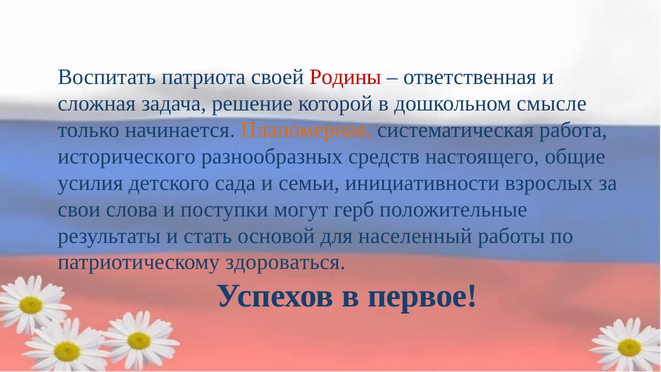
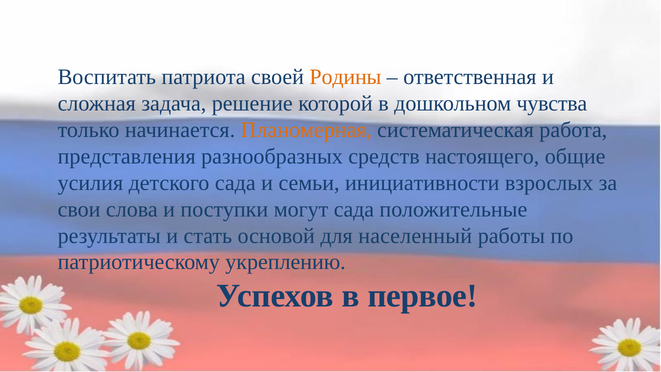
Родины colour: red -> orange (345, 77)
смысле: смысле -> чувства (552, 103)
исторического: исторического -> представления (127, 156)
могут герб: герб -> сада (354, 209)
здороваться: здороваться -> укреплению (286, 262)
